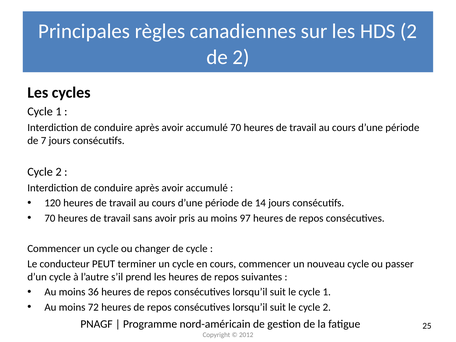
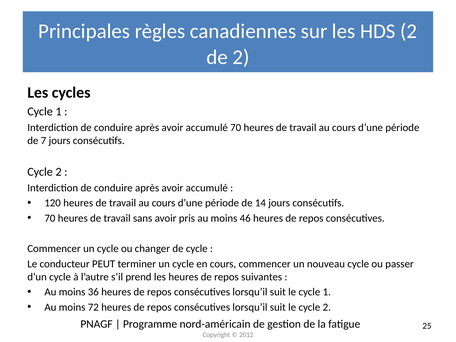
97: 97 -> 46 (245, 218)
